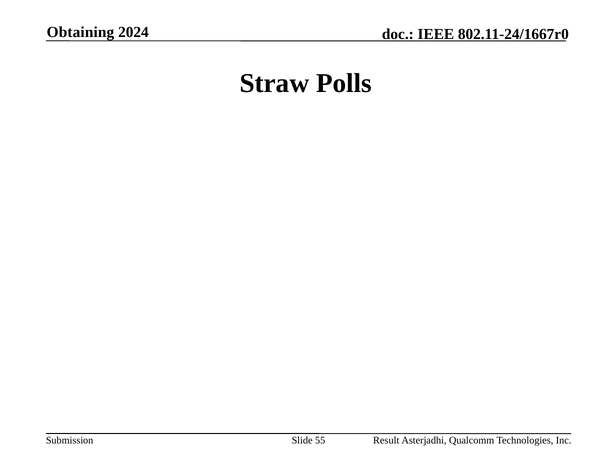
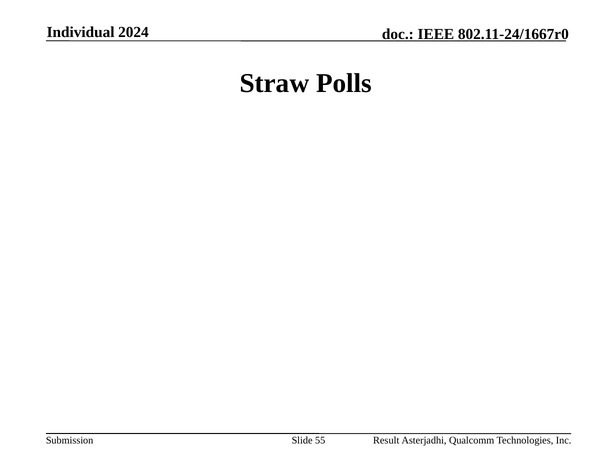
Obtaining: Obtaining -> Individual (81, 32)
